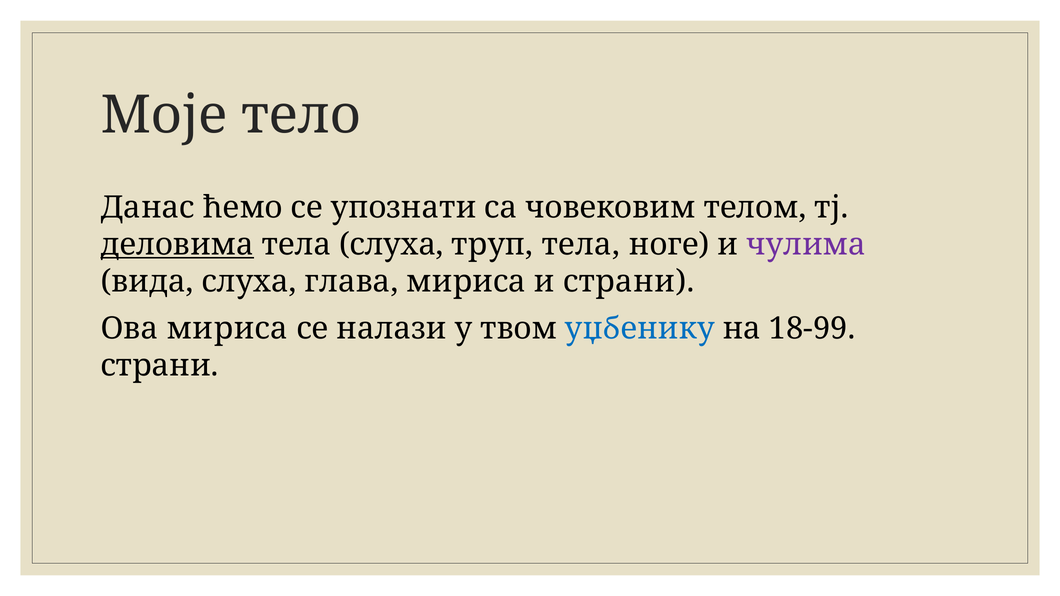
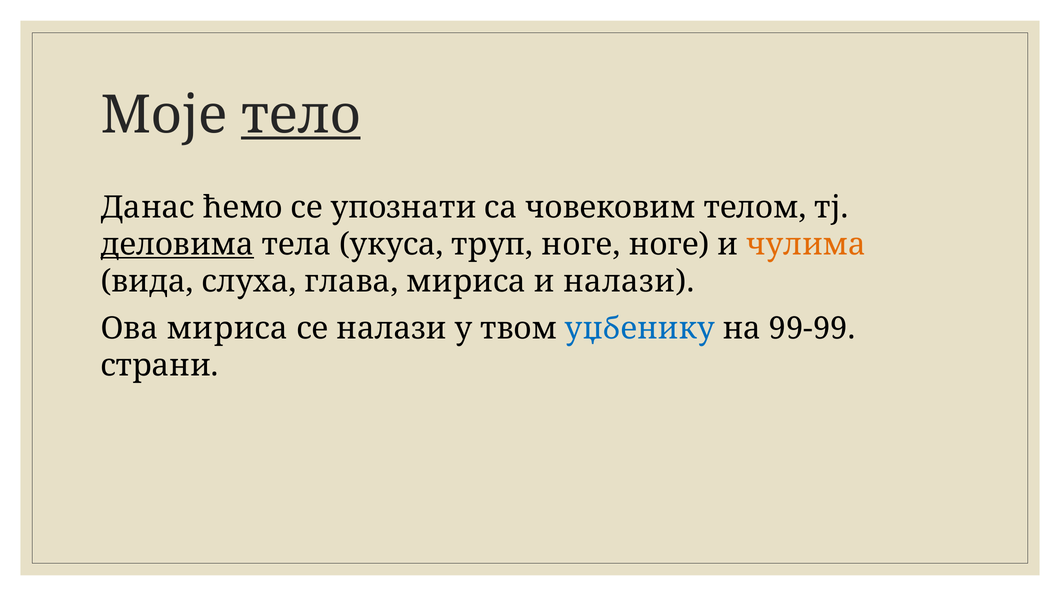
тело underline: none -> present (301, 115)
тела слуха: слуха -> укуса (391, 245)
труп тела: тела -> ноге (581, 245)
чулима colour: purple -> orange (806, 245)
и страни: страни -> налази (629, 282)
18-99: 18-99 -> 99-99 (812, 329)
